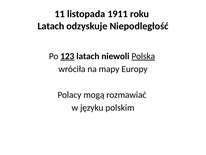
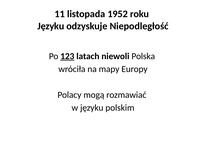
1911: 1911 -> 1952 (118, 14)
Latach: Latach -> Języku (51, 26)
Polska underline: present -> none (143, 56)
